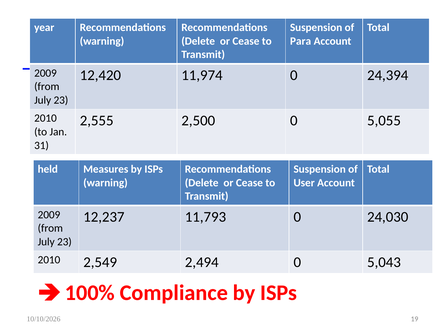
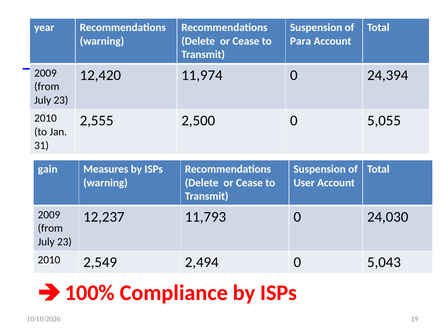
held: held -> gain (48, 169)
